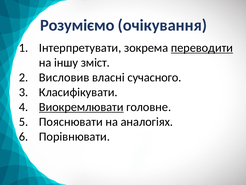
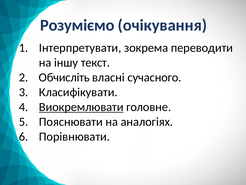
переводити underline: present -> none (202, 48)
зміст: зміст -> текст (95, 62)
Висловив: Висловив -> Обчисліть (64, 77)
